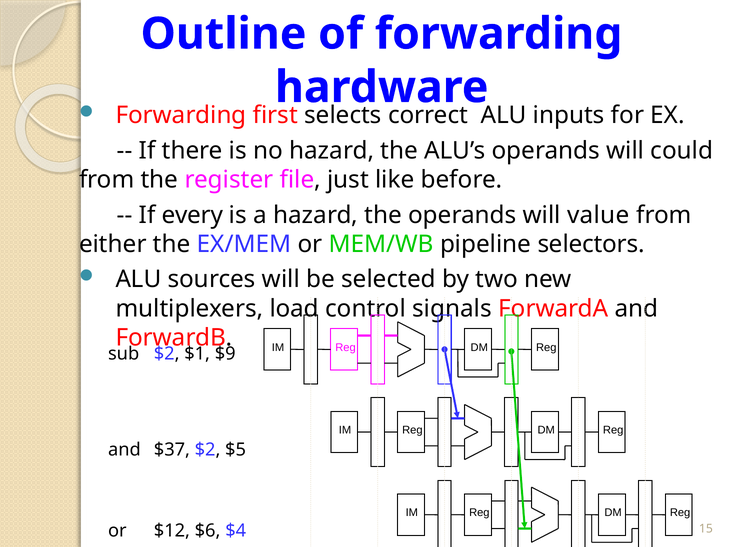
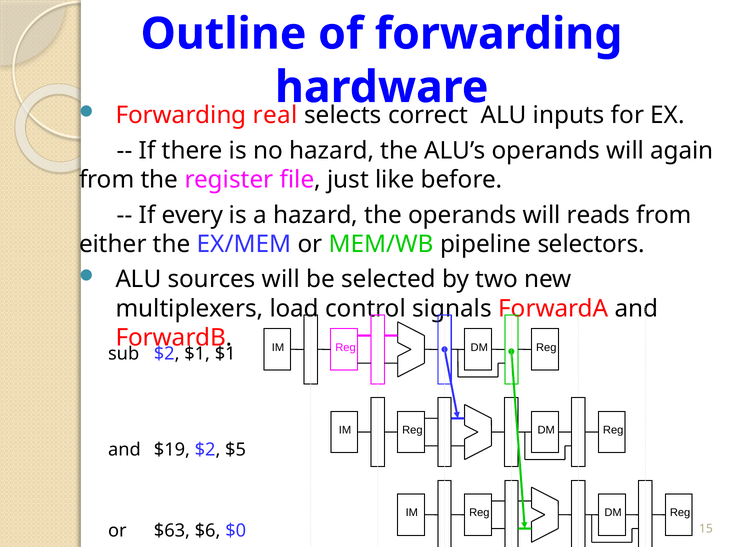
first: first -> real (275, 115)
could: could -> again (682, 151)
value: value -> reads (599, 215)
$9: $9 -> $1 (225, 354)
$37: $37 -> $19 (172, 450)
$12: $12 -> $63 (172, 531)
$4: $4 -> $0 (236, 531)
